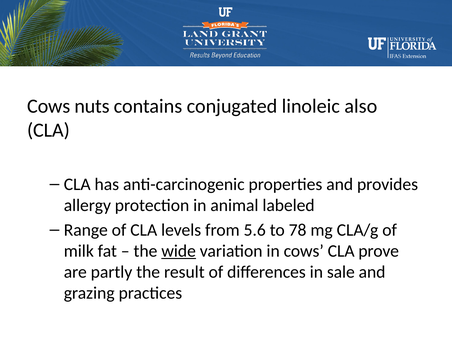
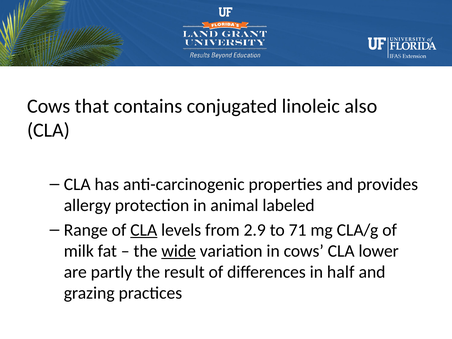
nuts: nuts -> that (92, 106)
CLA underline: none -> present (144, 230)
5.6: 5.6 -> 2.9 (255, 230)
78: 78 -> 71 (298, 230)
prove: prove -> lower (379, 251)
sale: sale -> half (341, 272)
